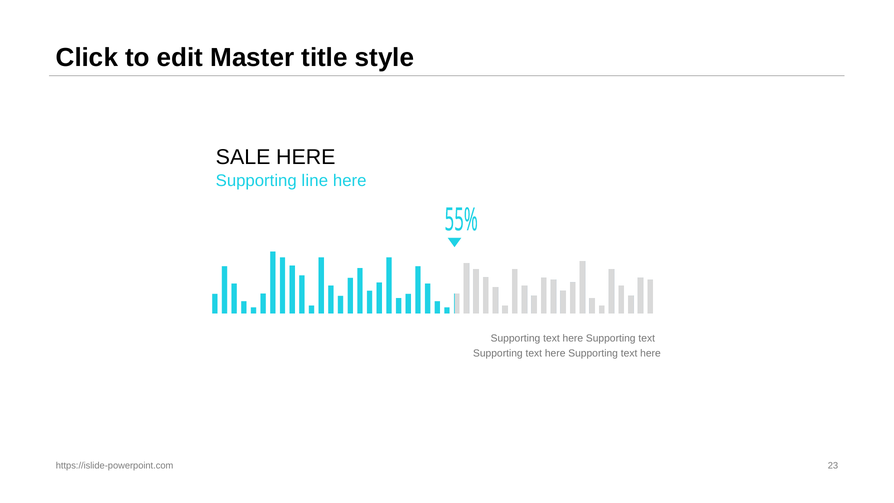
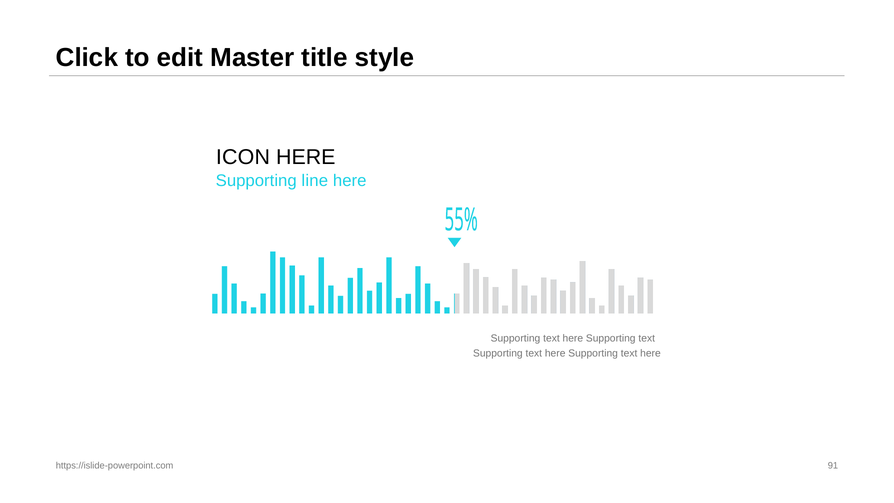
SALE: SALE -> ICON (243, 157)
23: 23 -> 91 (833, 466)
